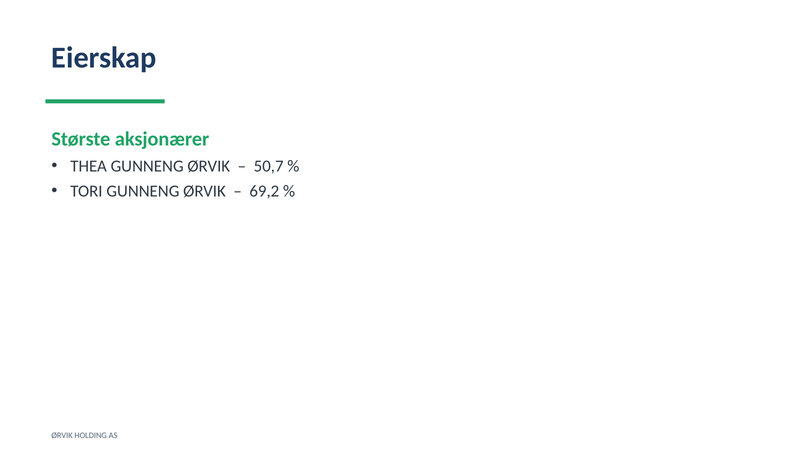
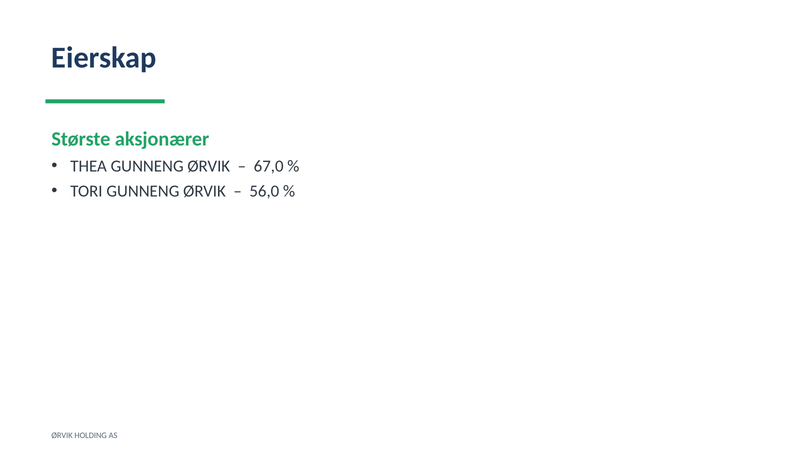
50,7: 50,7 -> 67,0 (269, 166)
69,2: 69,2 -> 56,0 (264, 191)
